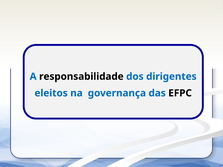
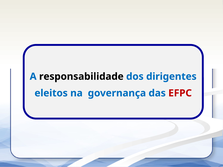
EFPC colour: black -> red (180, 93)
